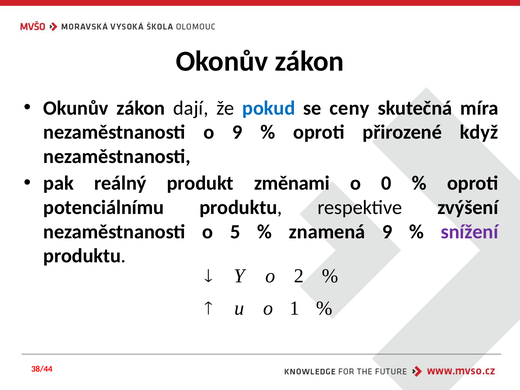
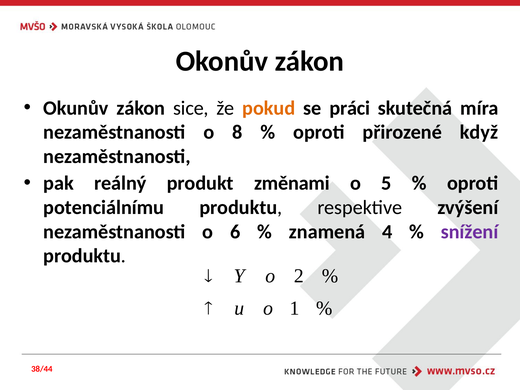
dají: dají -> sice (191, 108)
pokud colour: blue -> orange (269, 108)
ceny: ceny -> práci (350, 108)
o 9: 9 -> 8 (237, 132)
0: 0 -> 5 (386, 183)
5: 5 -> 6 (235, 232)
znamená 9: 9 -> 4 (387, 232)
